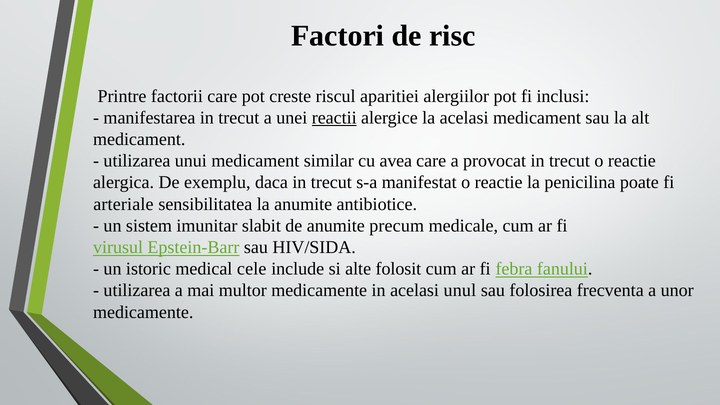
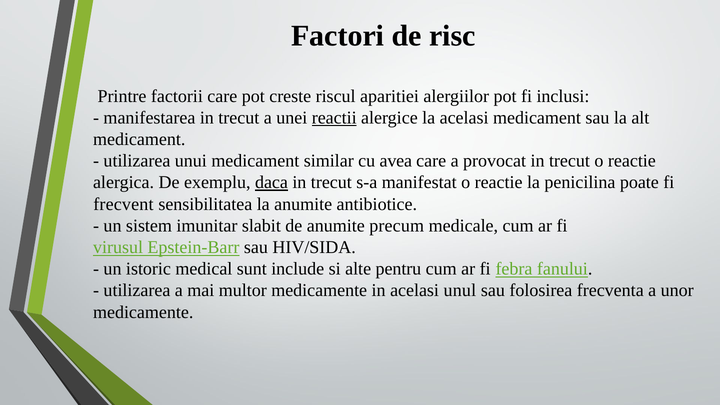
daca underline: none -> present (271, 183)
arteriale: arteriale -> frecvent (123, 204)
cele: cele -> sunt (252, 269)
folosit: folosit -> pentru (398, 269)
